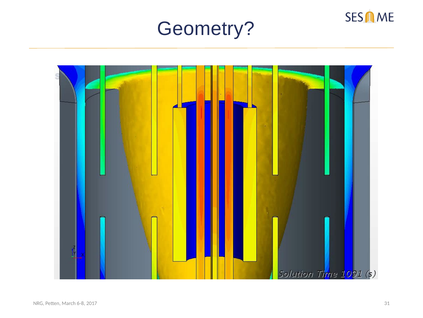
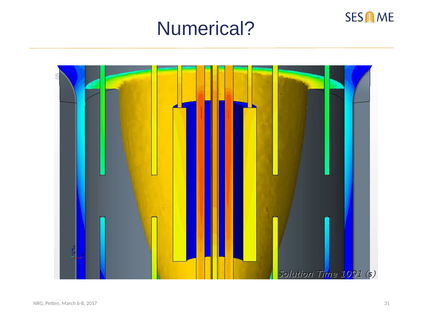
Geometry: Geometry -> Numerical (206, 29)
